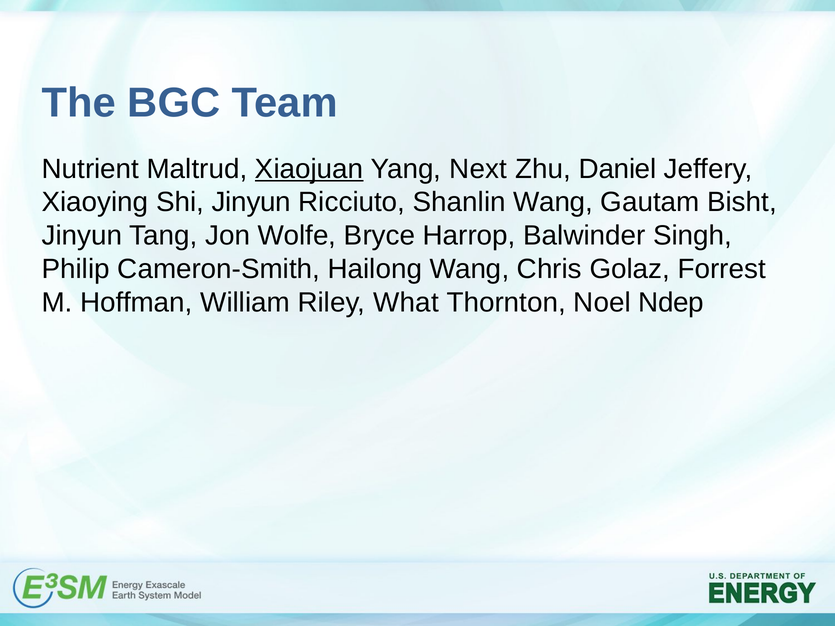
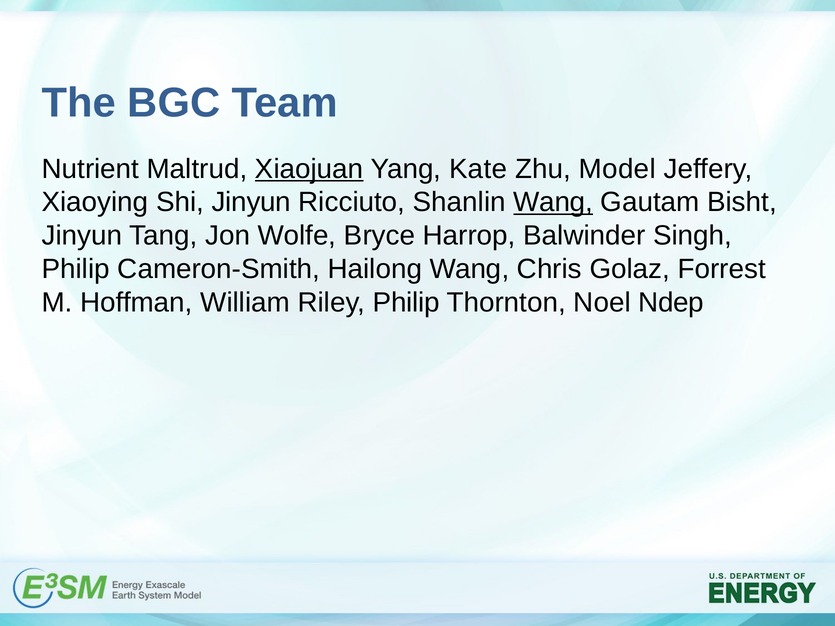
Next: Next -> Kate (478, 169)
Daniel: Daniel -> Model (617, 169)
Wang underline: none -> present (553, 202)
Riley What: What -> Philip (406, 303)
